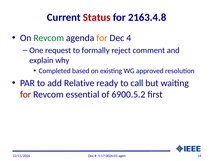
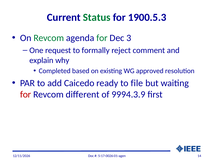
Status colour: red -> green (97, 17)
2163.4.8: 2163.4.8 -> 1900.5.3 (147, 17)
for colour: orange -> green (102, 38)
4: 4 -> 3 (129, 38)
Relative: Relative -> Caicedo (79, 83)
call: call -> file (137, 83)
essential: essential -> different (83, 94)
6900.5.2: 6900.5.2 -> 9994.3.9 (129, 94)
